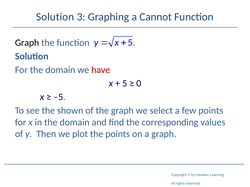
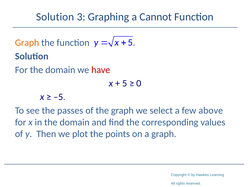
Graph colour: black -> orange (27, 43)
shown: shown -> passes (70, 111)
few points: points -> above (211, 111)
